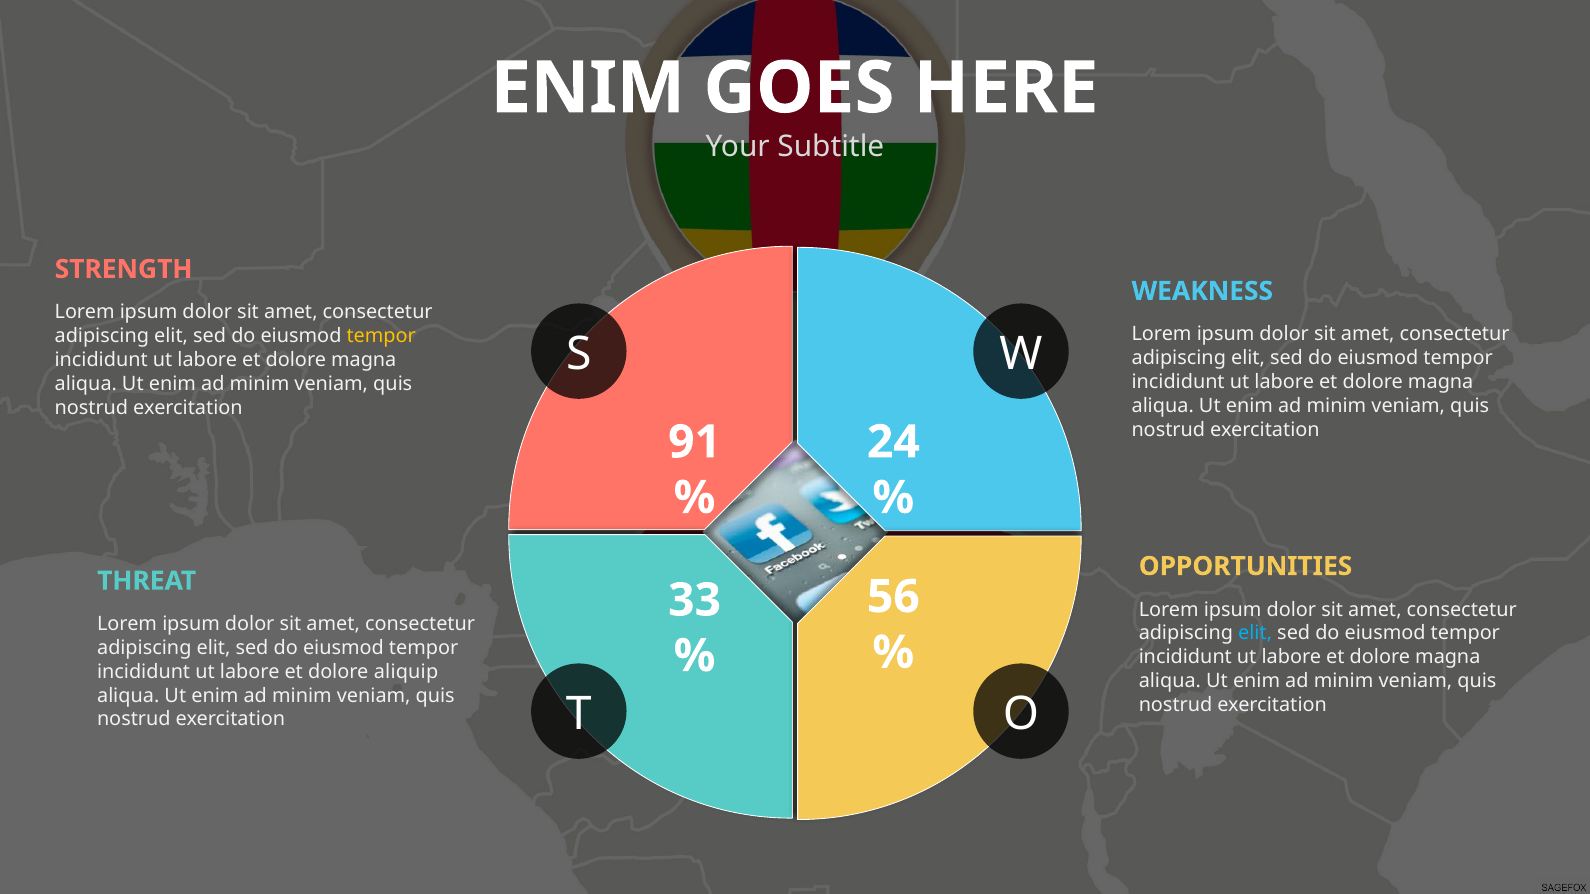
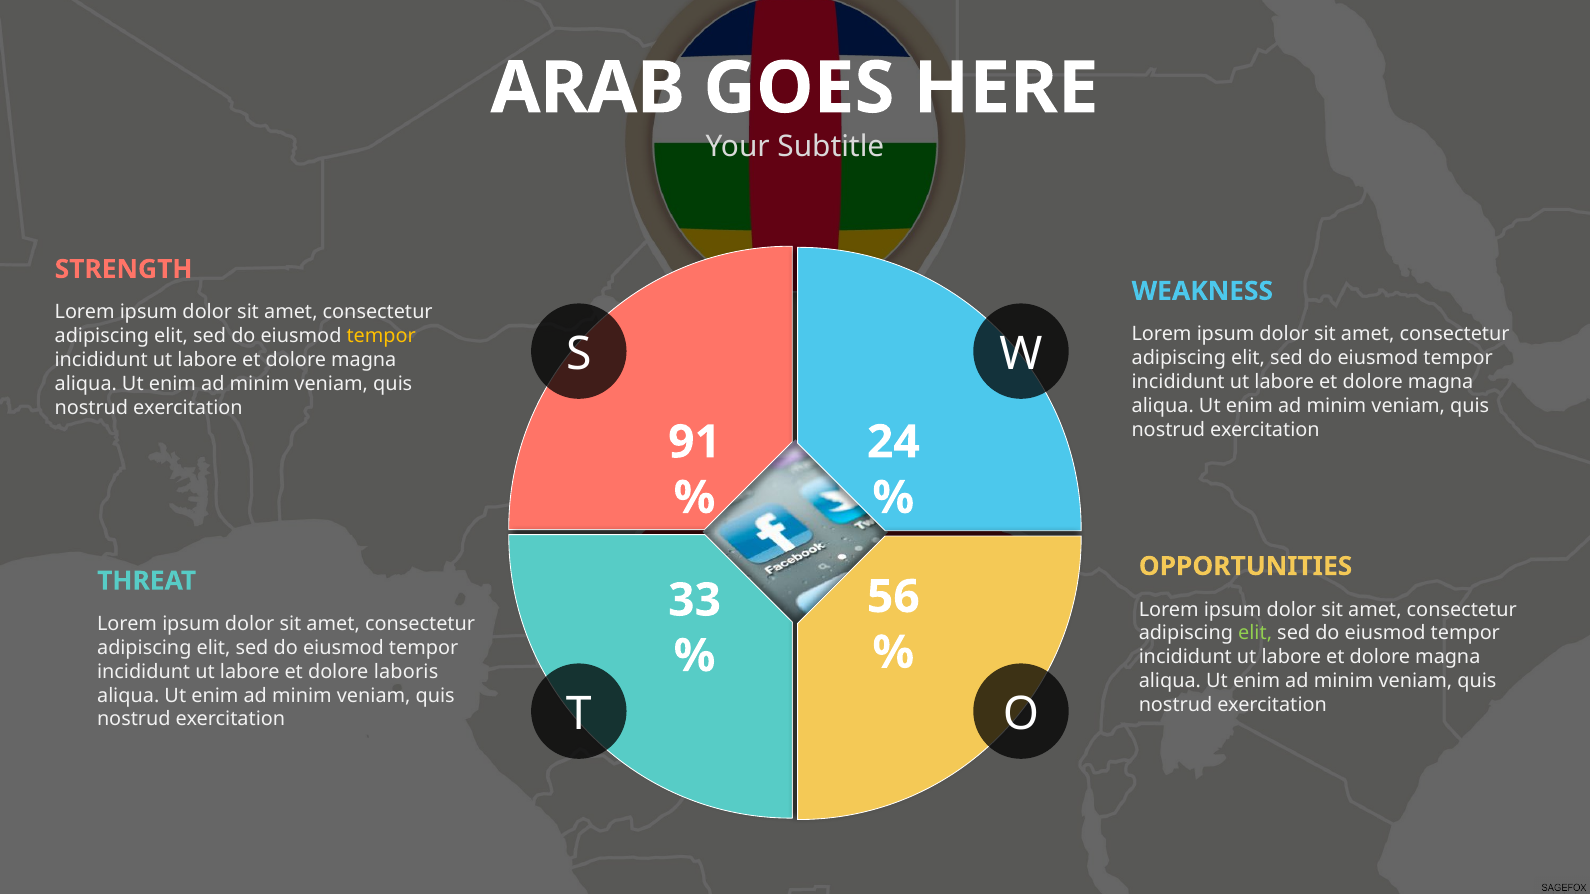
ENIM: ENIM -> ARAB (588, 88)
elit colour: light blue -> light green (1255, 634)
aliquip: aliquip -> laboris (406, 672)
